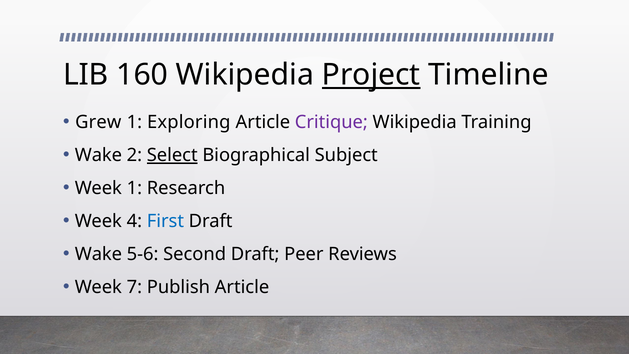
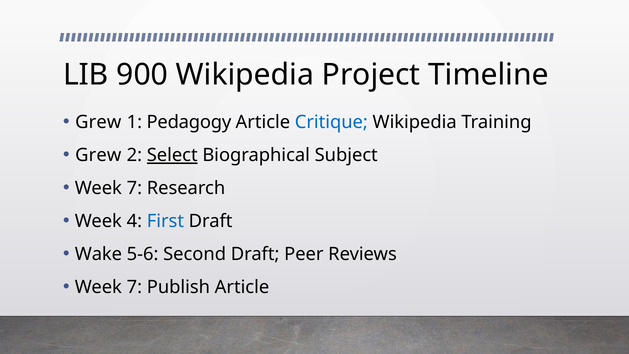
160: 160 -> 900 (142, 75)
Project underline: present -> none (371, 75)
Exploring: Exploring -> Pedagogy (189, 122)
Critique colour: purple -> blue (331, 122)
Wake: Wake -> Grew (98, 155)
1: 1 -> 7 (134, 188)
